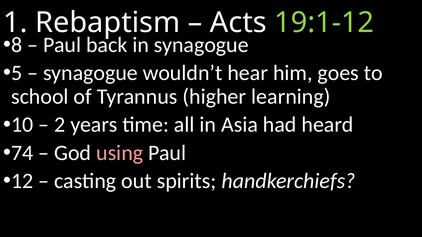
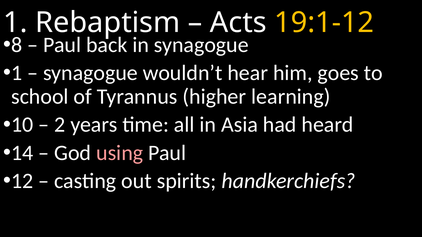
19:1-12 colour: light green -> yellow (324, 23)
5: 5 -> 1 (17, 73)
74: 74 -> 14 (22, 153)
